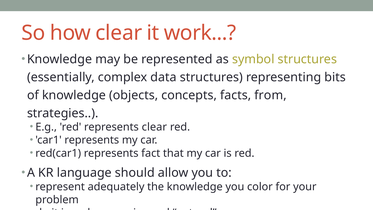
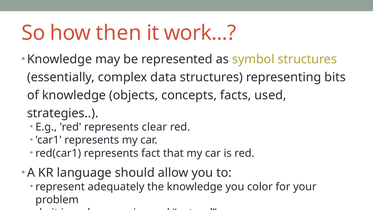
how clear: clear -> then (119, 33)
from: from -> used (270, 95)
